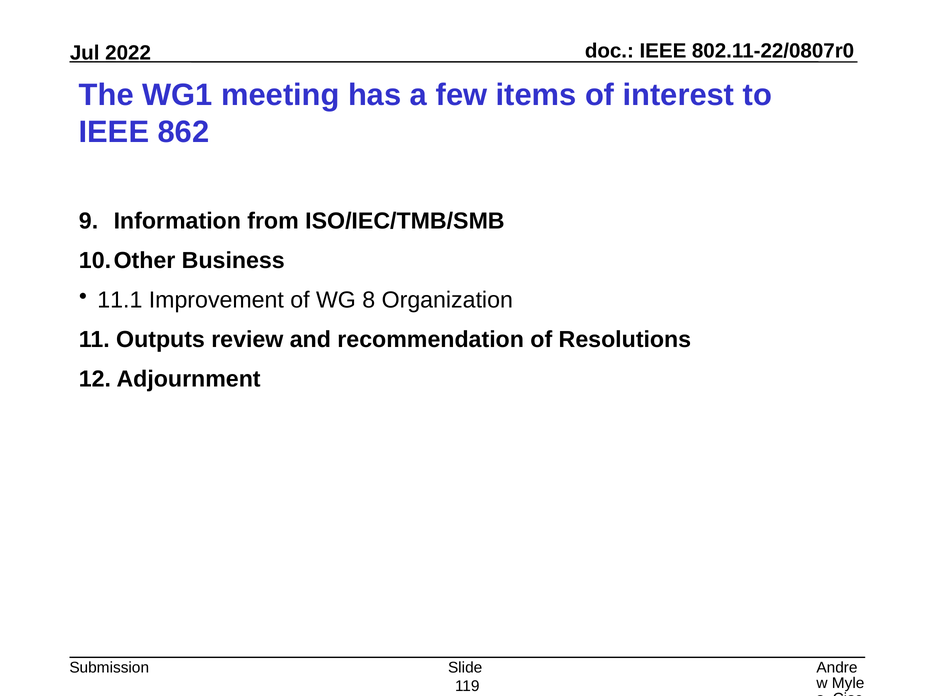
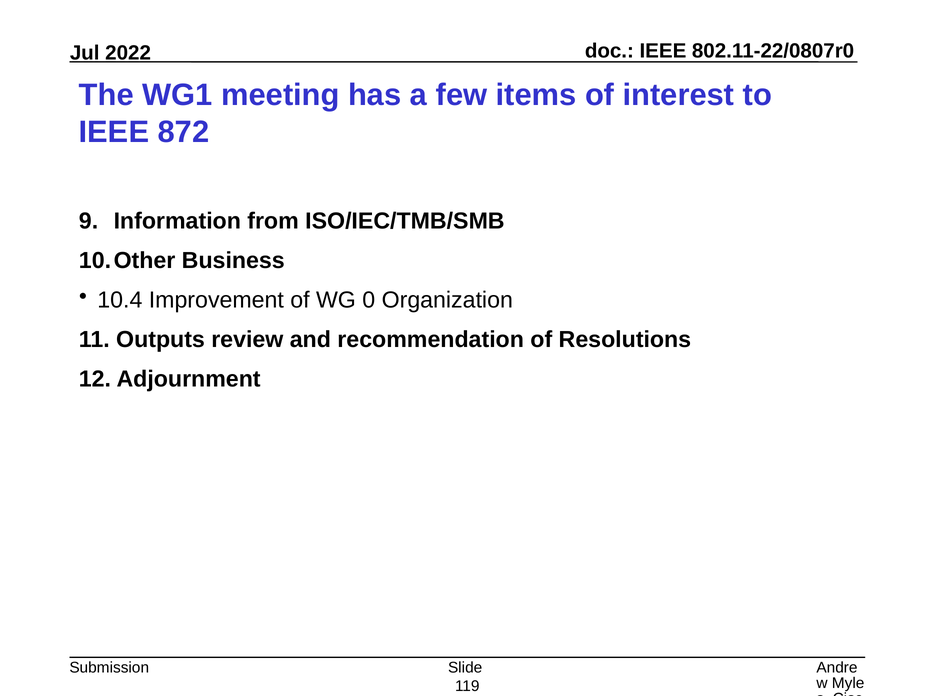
862: 862 -> 872 (184, 132)
11.1: 11.1 -> 10.4 (120, 300)
8: 8 -> 0 (369, 300)
